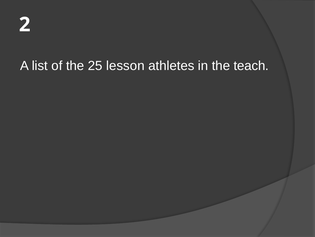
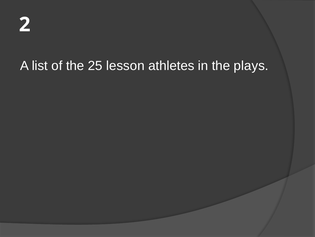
teach: teach -> plays (251, 65)
